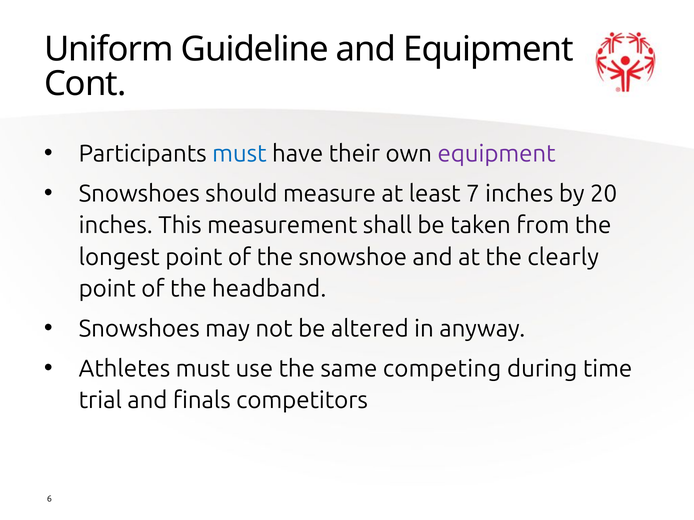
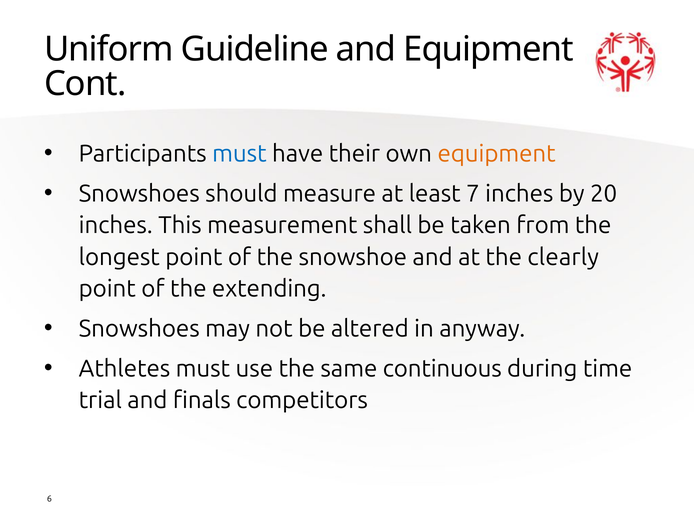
equipment colour: purple -> orange (497, 154)
headband: headband -> extending (269, 289)
competing: competing -> continuous (442, 369)
